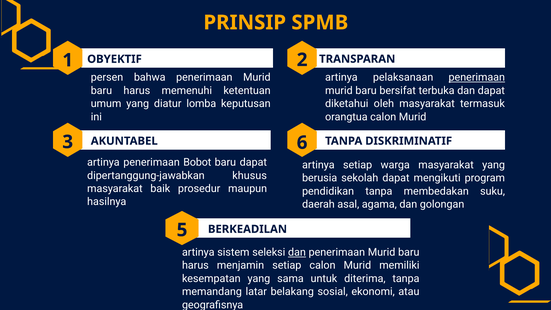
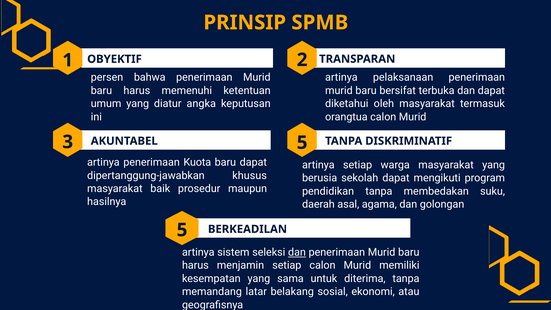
penerimaan underline: present -> none (477, 77)
lomba: lomba -> angka (201, 104)
3 6: 6 -> 5 (302, 143)
Bobot: Bobot -> Kuota (197, 162)
